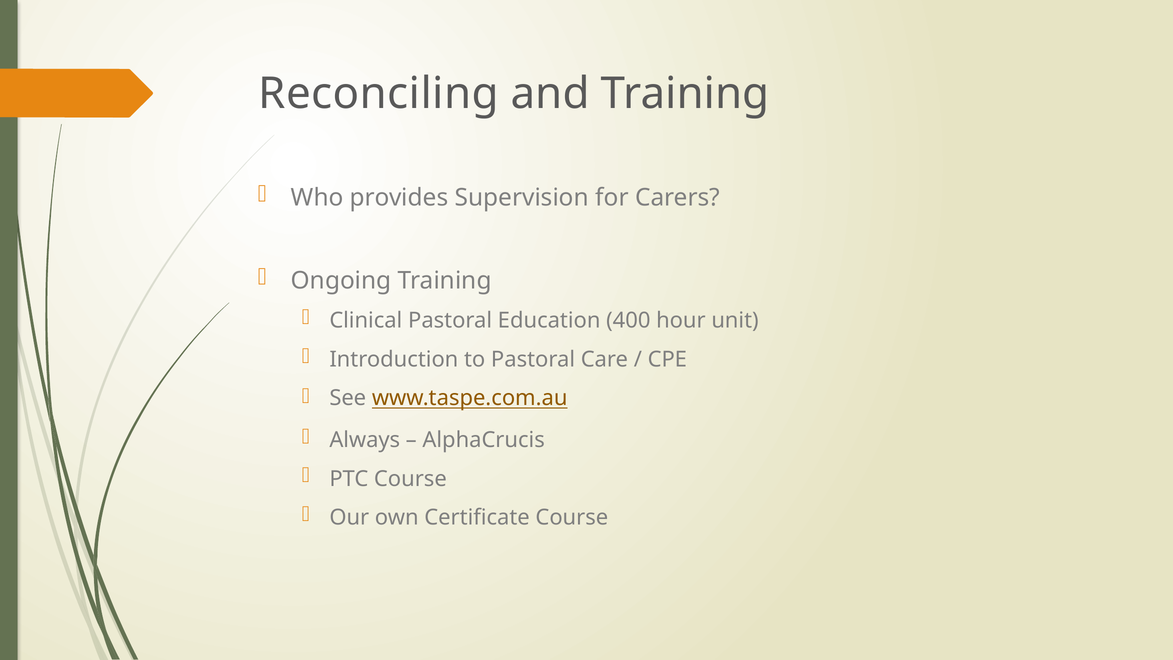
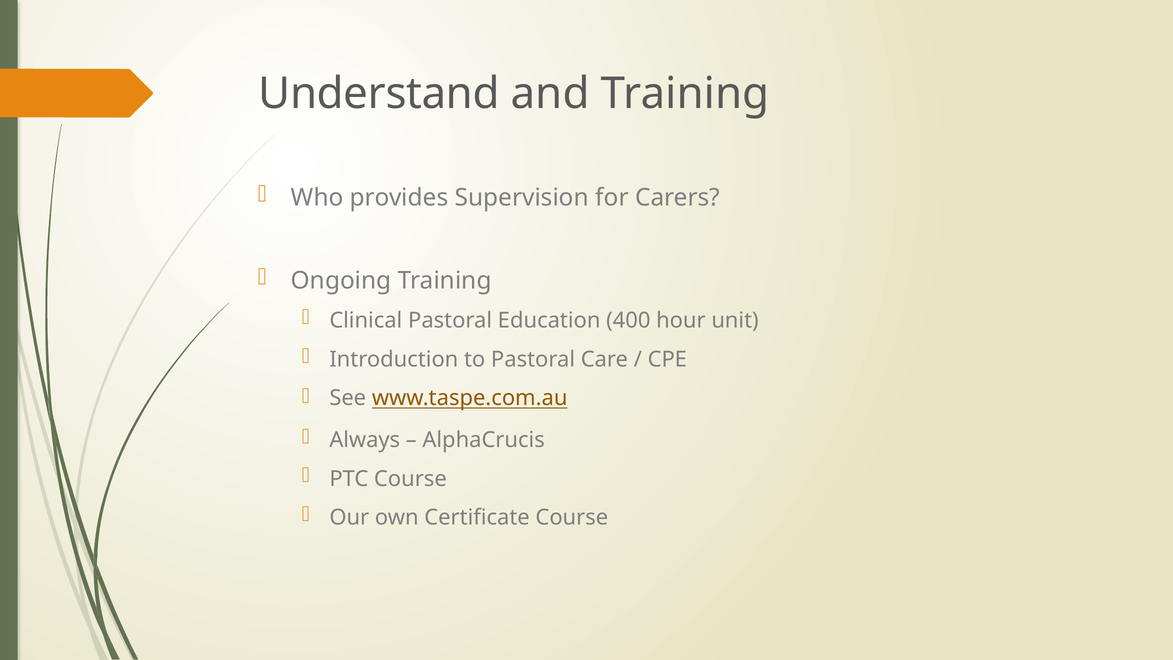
Reconciling: Reconciling -> Understand (379, 94)
